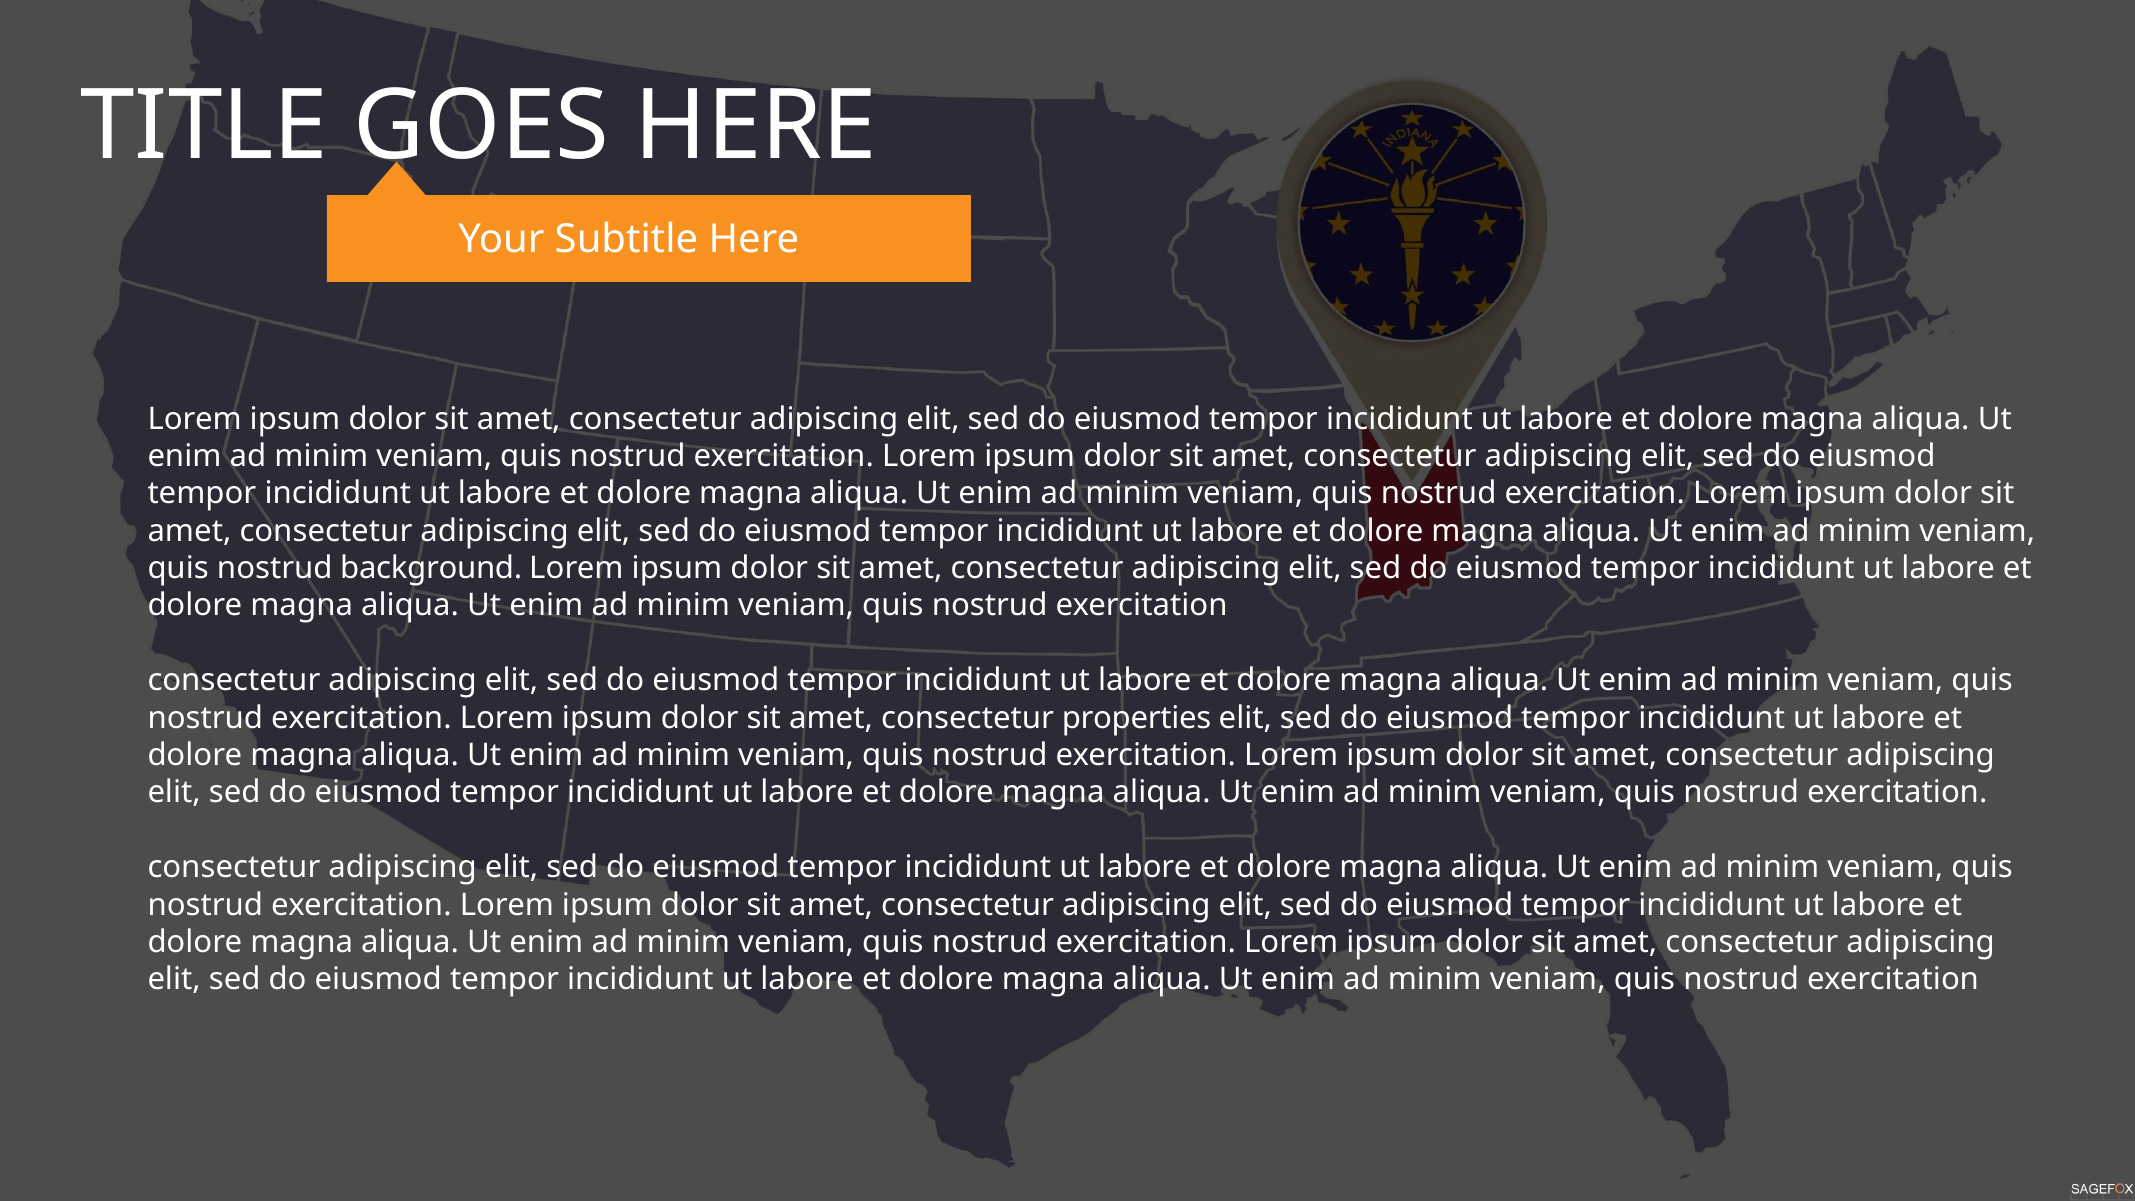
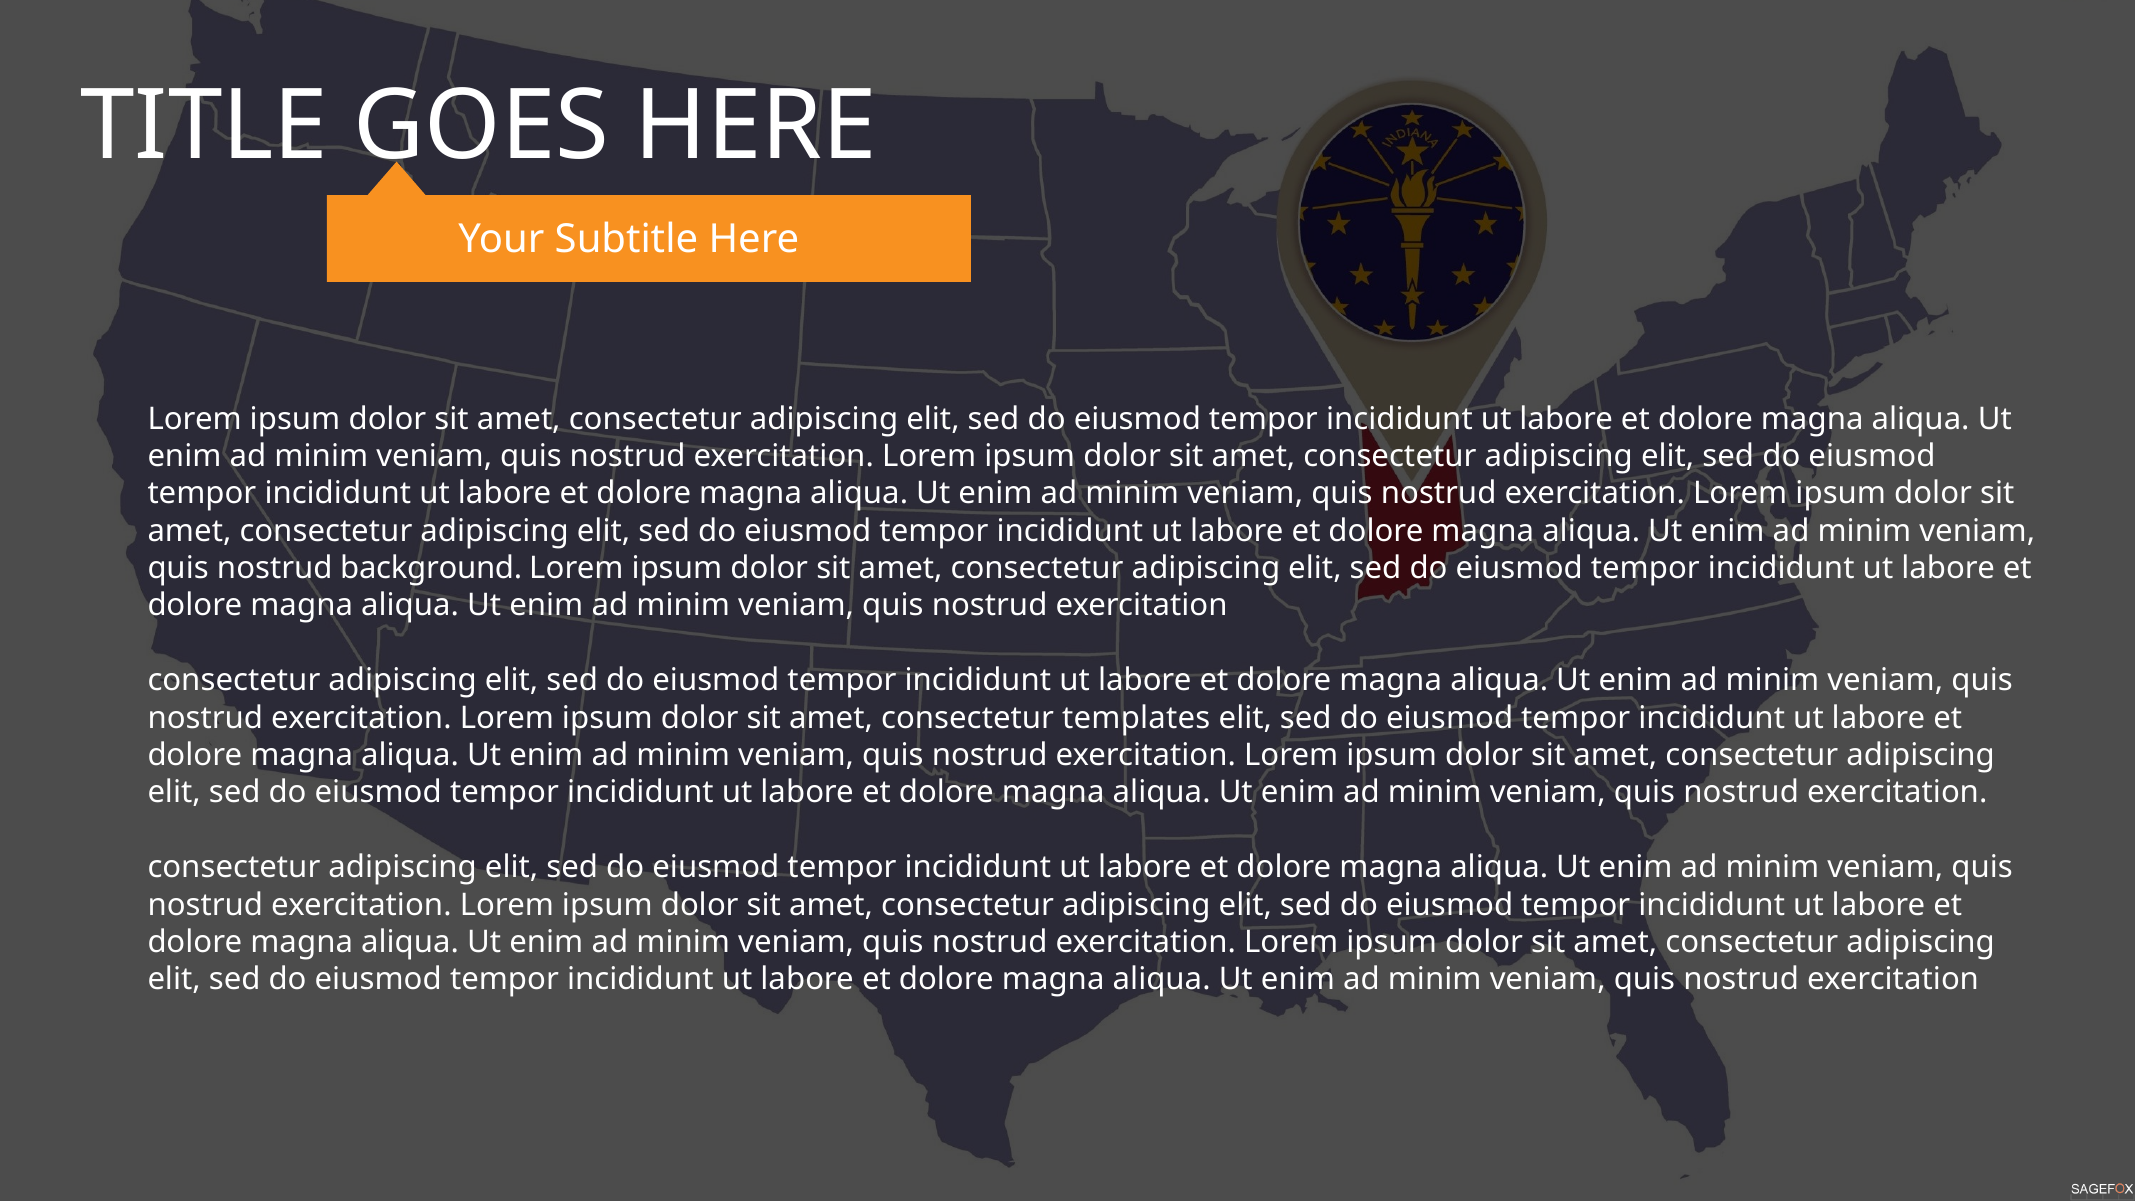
properties: properties -> templates (1136, 718)
